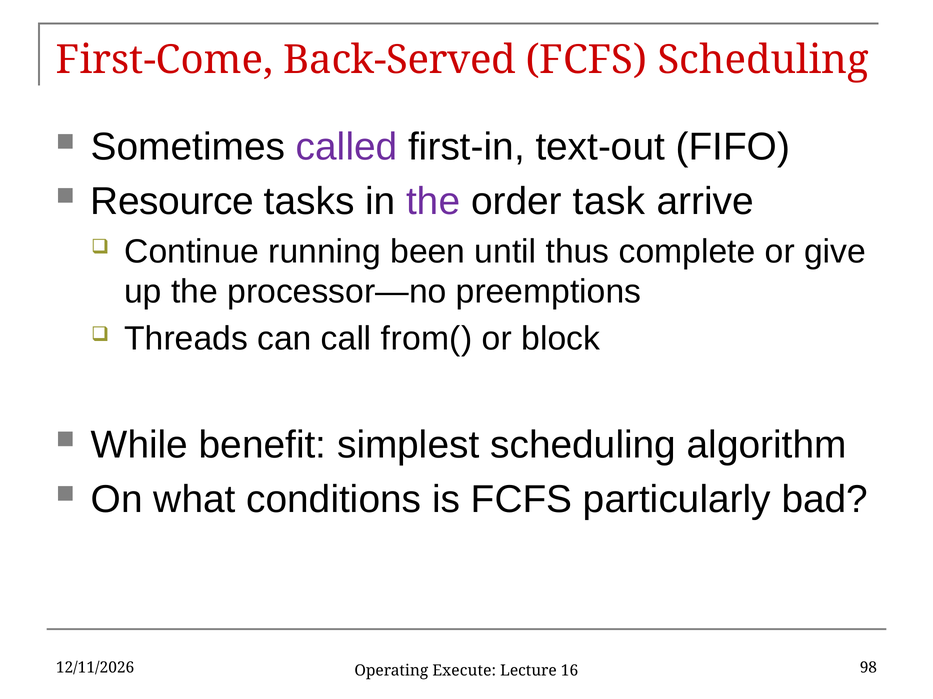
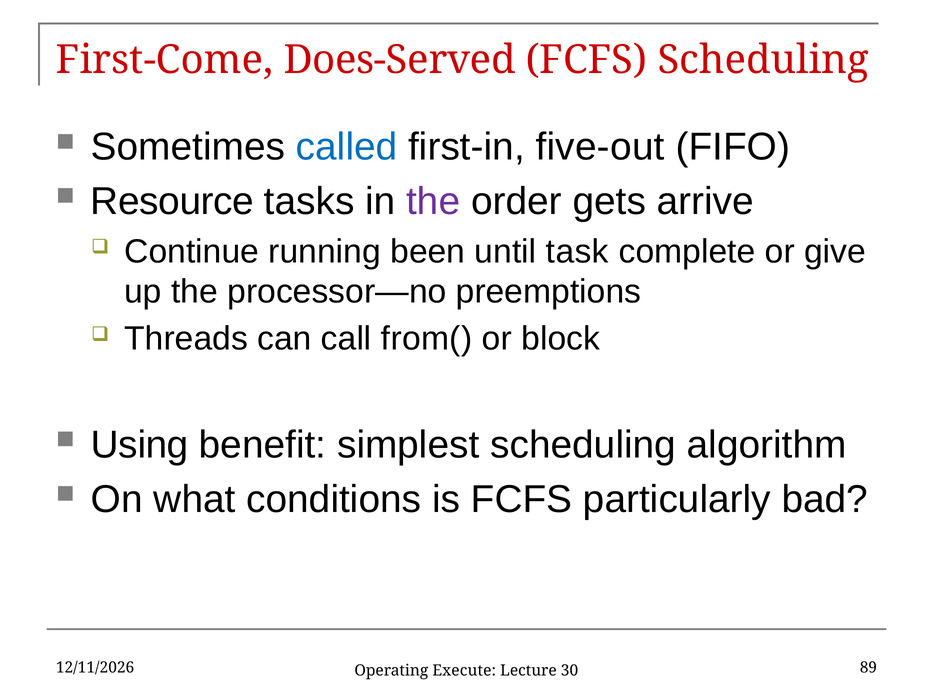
Back-Served: Back-Served -> Does-Served (400, 60)
called colour: purple -> blue (347, 147)
text-out: text-out -> five-out (600, 147)
task: task -> gets (609, 202)
thus: thus -> task (577, 252)
While: While -> Using (140, 445)
98: 98 -> 89 (868, 668)
16: 16 -> 30 (570, 671)
